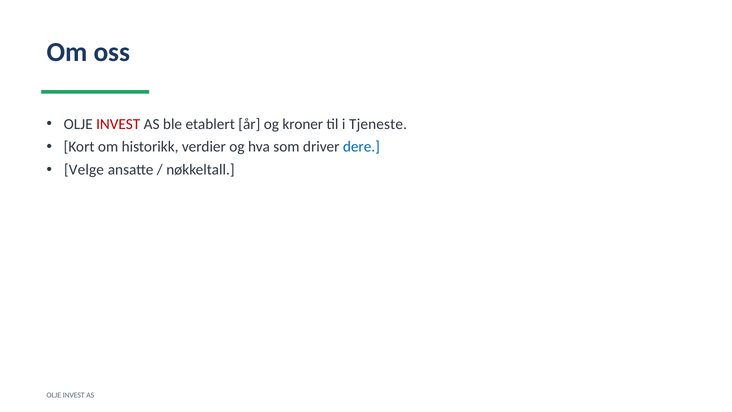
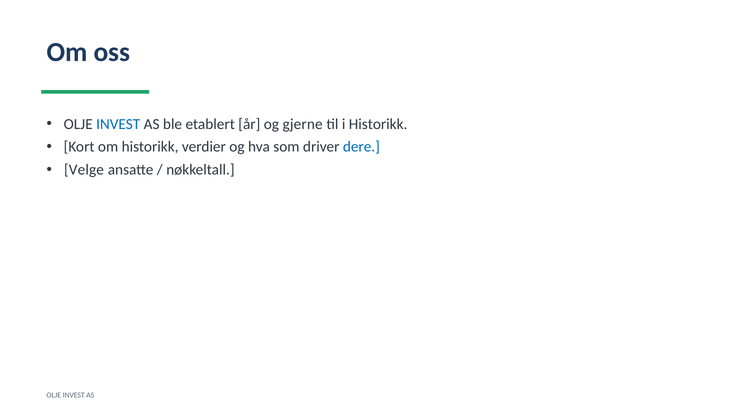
INVEST colour: red -> blue (118, 124)
kroner: kroner -> gjerne (303, 124)
i Tjeneste: Tjeneste -> Historikk (378, 124)
